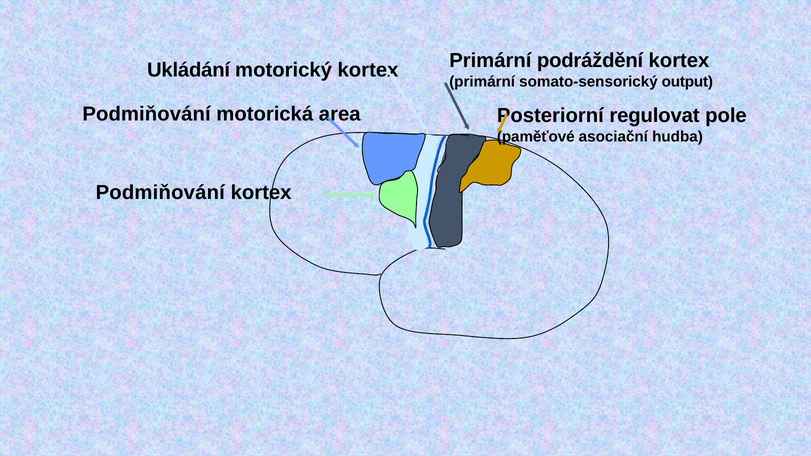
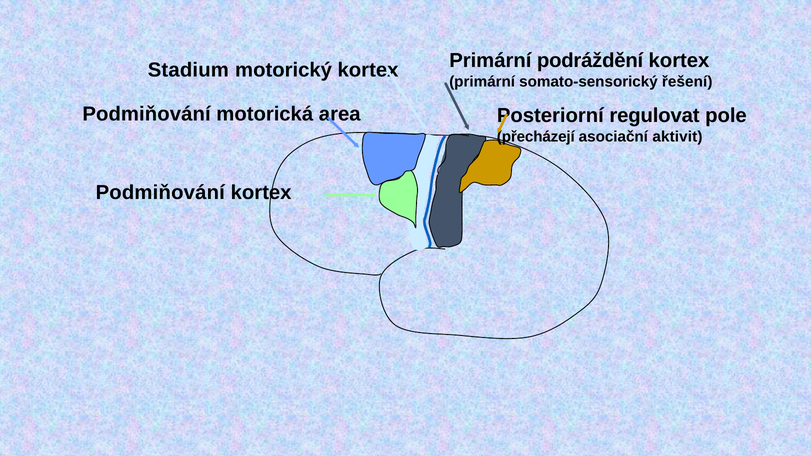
Ukládání: Ukládání -> Stadium (188, 70)
output: output -> řešení (687, 82)
paměťové: paměťové -> přecházejí (536, 137)
hudba: hudba -> aktivit (677, 137)
